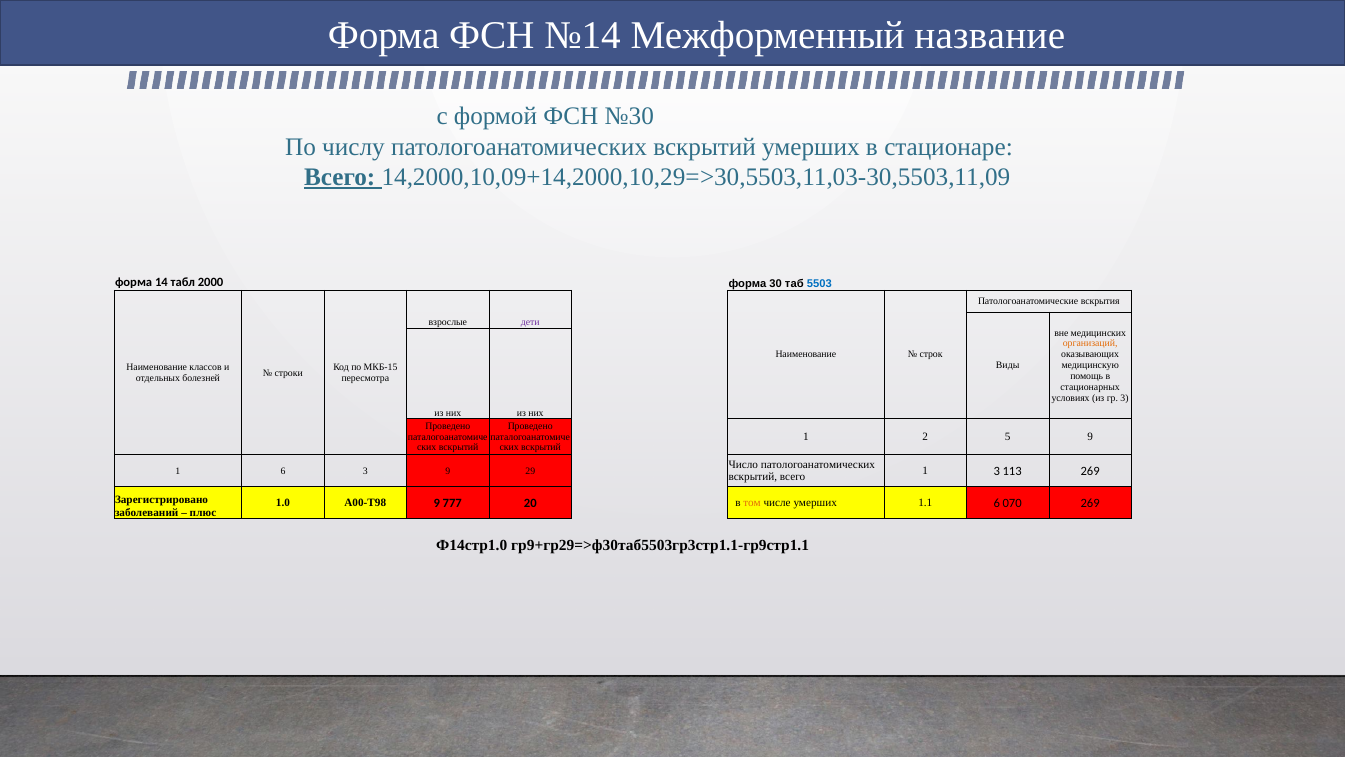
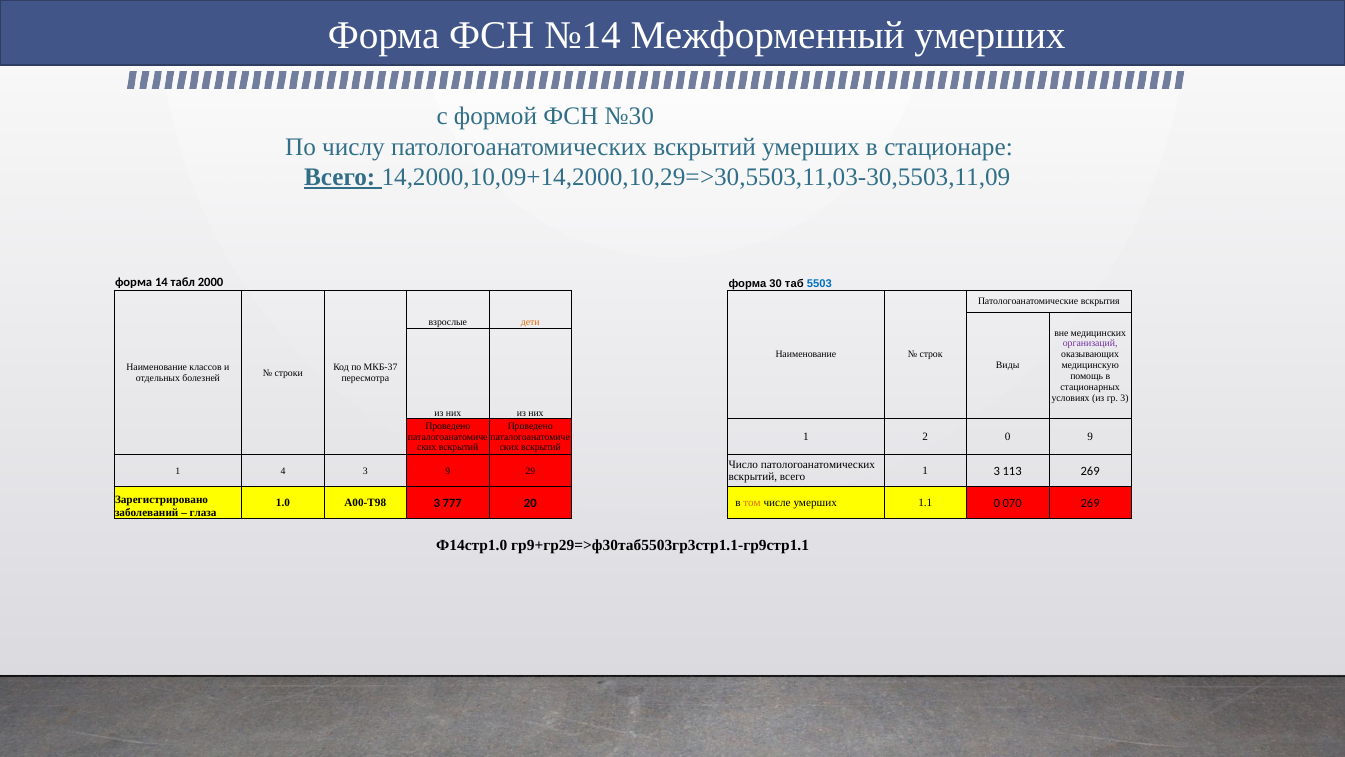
Межформенный название: название -> умерших (990, 35)
дети colour: purple -> orange (530, 322)
организаций colour: orange -> purple (1090, 344)
МКБ-15: МКБ-15 -> МКБ-37 (381, 367)
2 5: 5 -> 0 (1008, 437)
1 6: 6 -> 4 (283, 471)
А00-Т98 9: 9 -> 3 (437, 503)
1.1 6: 6 -> 0 (997, 503)
плюс: плюс -> глаза (203, 512)
